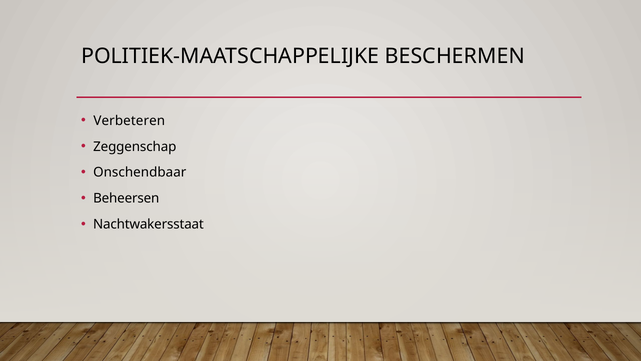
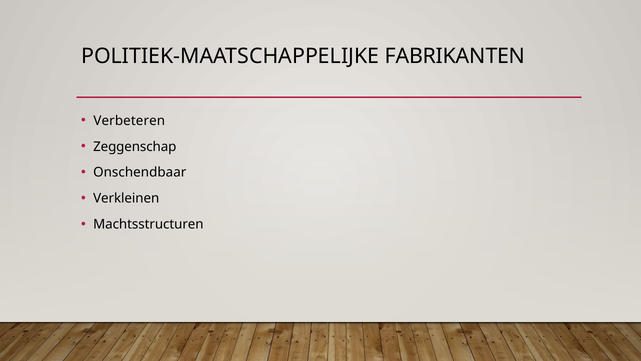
BESCHERMEN: BESCHERMEN -> FABRIKANTEN (455, 56)
Beheersen: Beheersen -> Verkleinen (126, 198)
Nachtwakersstaat: Nachtwakersstaat -> Machtsstructuren (148, 224)
